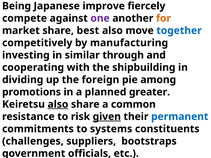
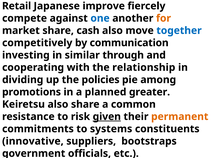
Being: Being -> Retail (17, 6)
one colour: purple -> blue (100, 18)
best: best -> cash (88, 31)
manufacturing: manufacturing -> communication (129, 43)
shipbuilding: shipbuilding -> relationship (144, 68)
foreign: foreign -> policies (101, 80)
also underline: present -> none (58, 104)
permanent colour: blue -> orange (180, 117)
challenges: challenges -> innovative (33, 141)
